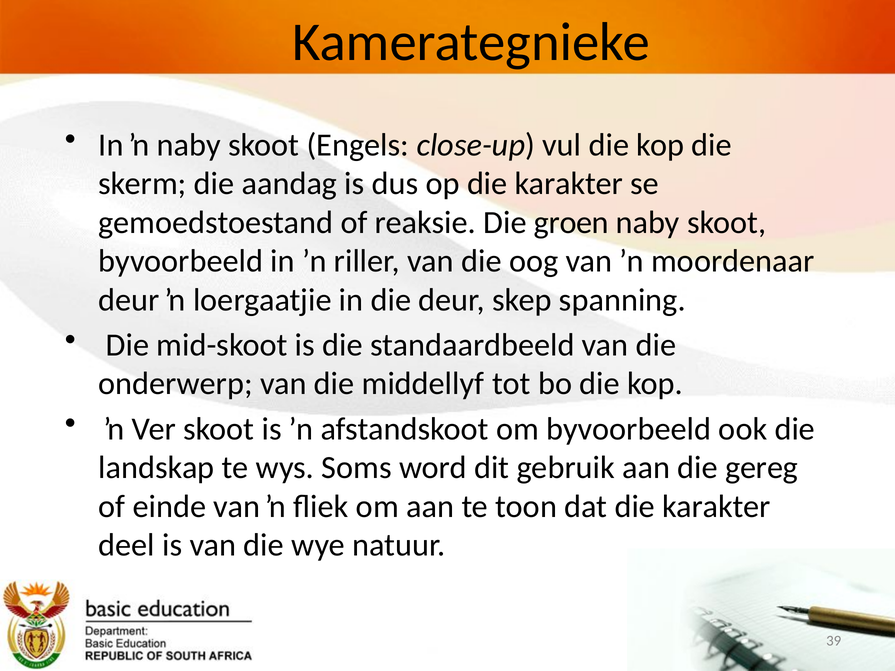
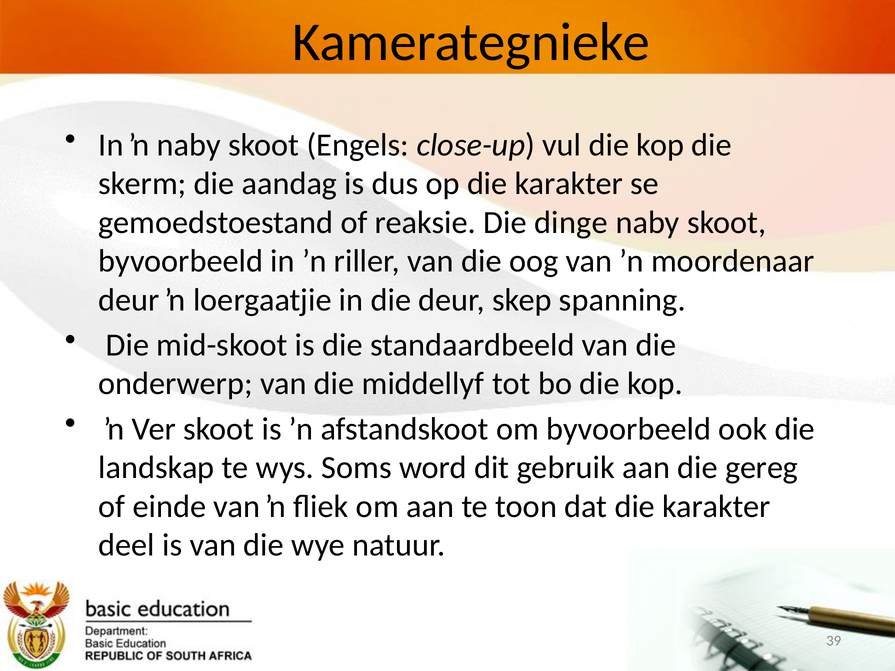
groen: groen -> dinge (571, 222)
